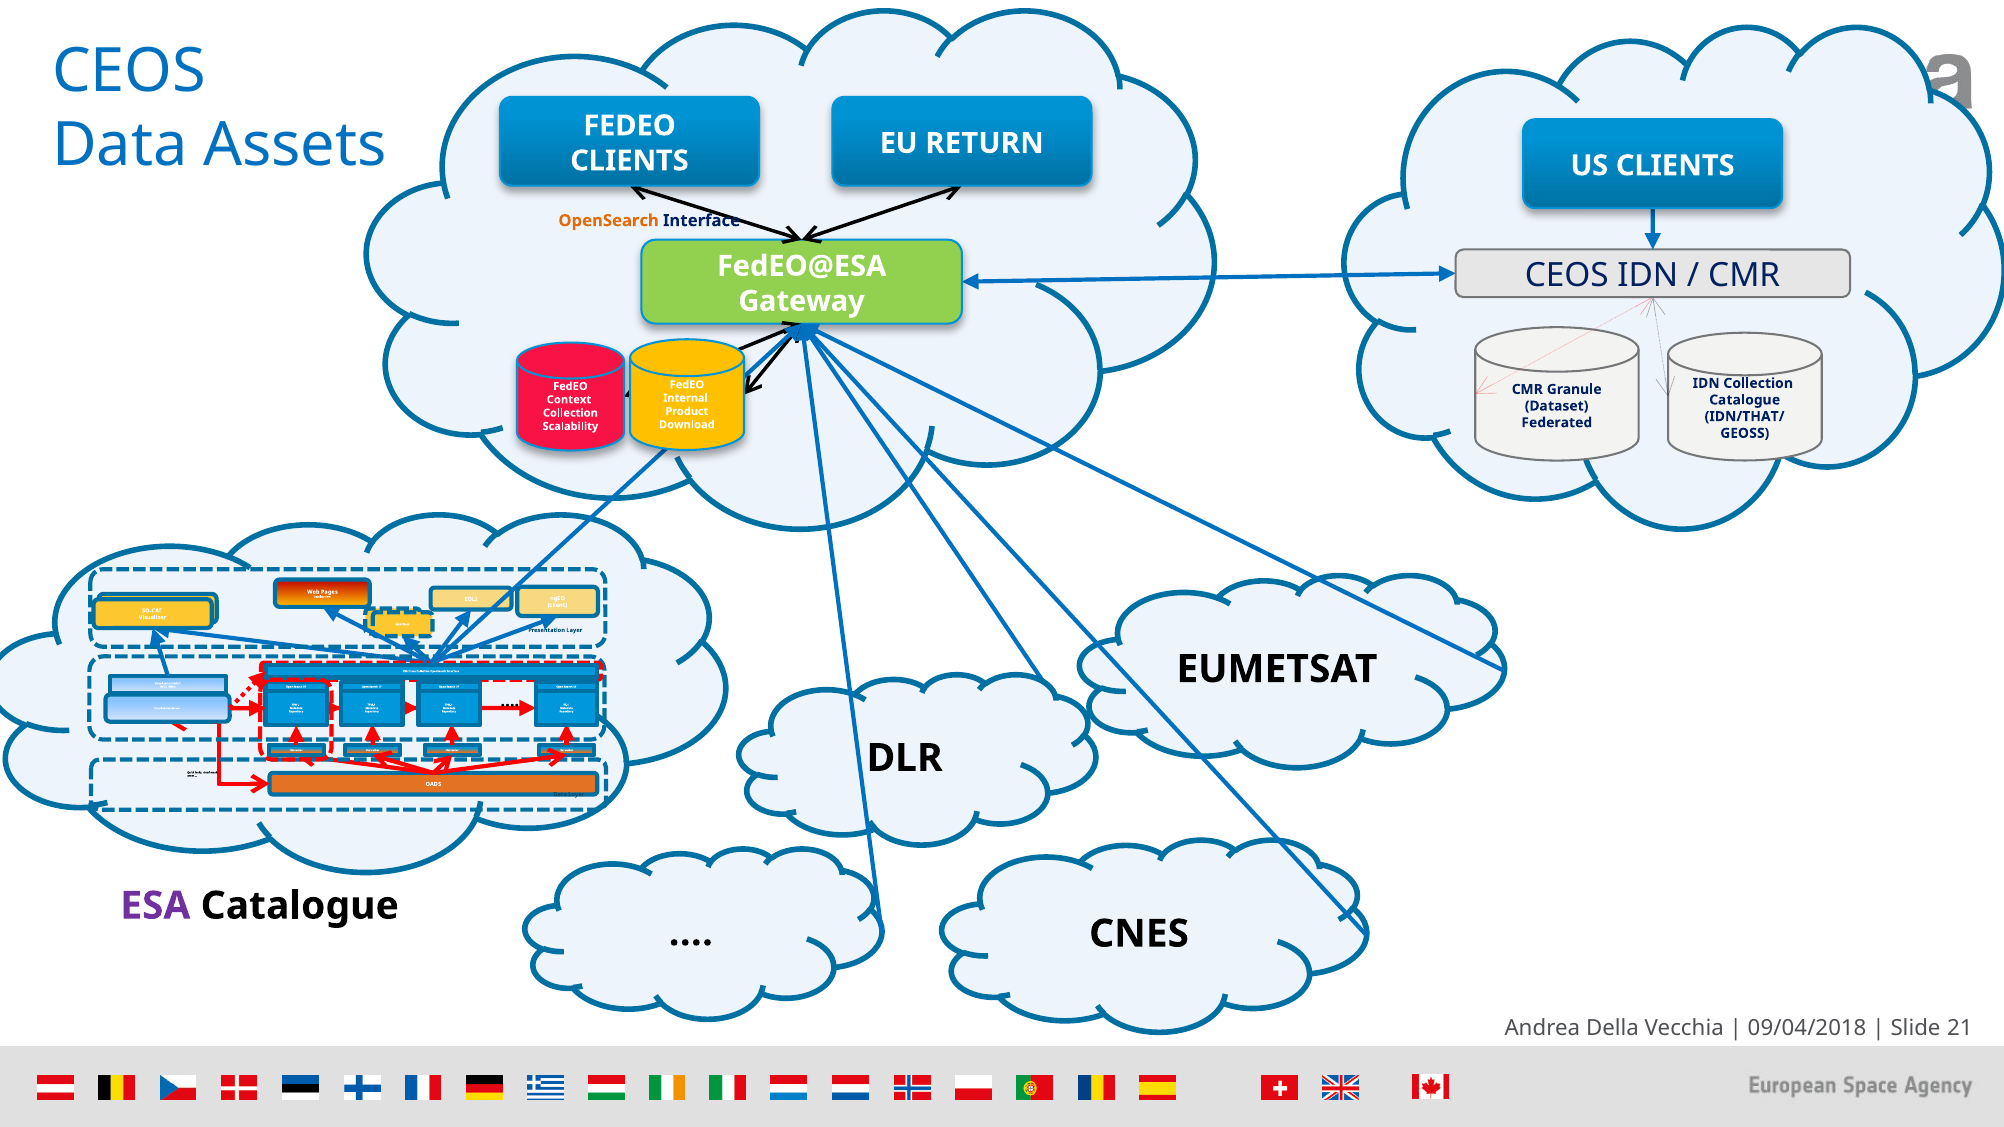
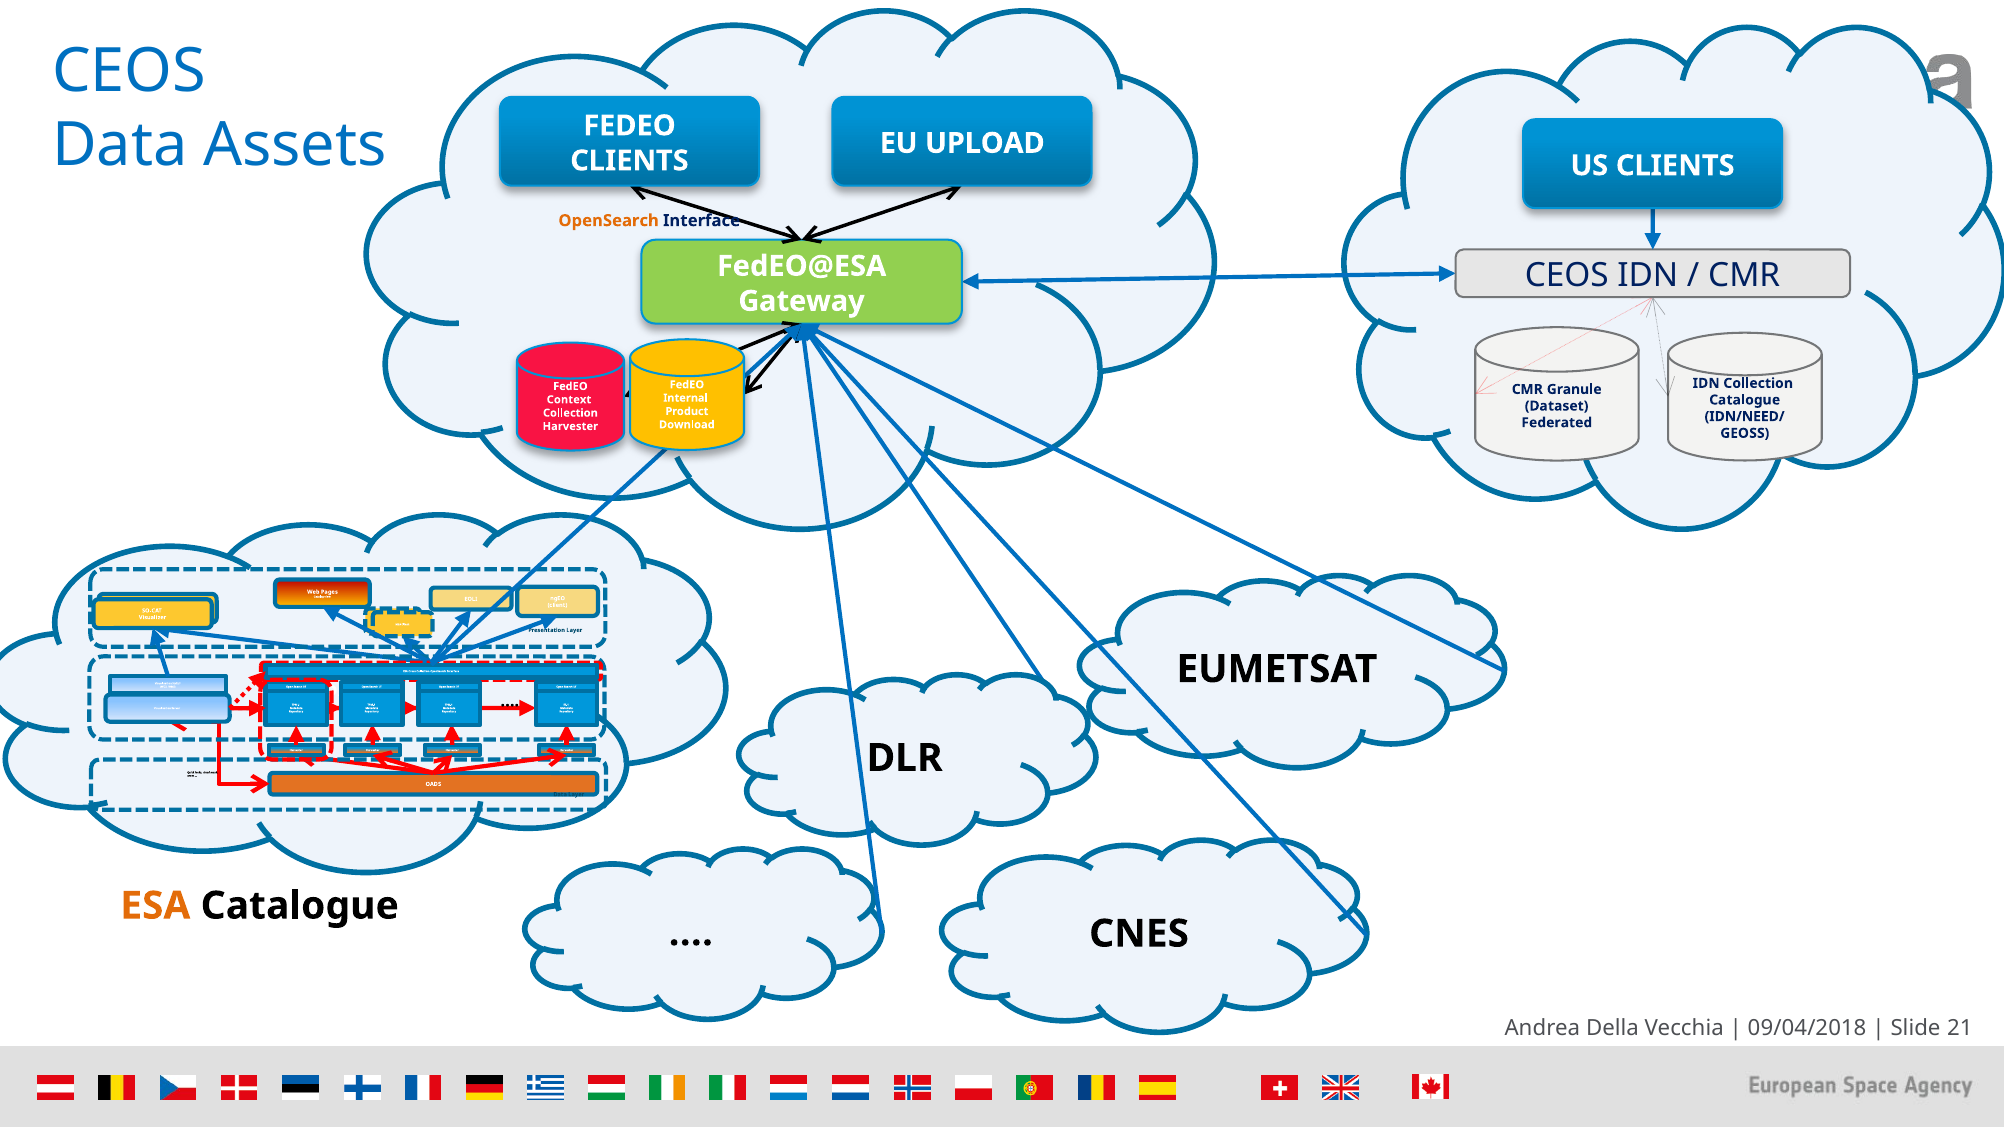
RETURN: RETURN -> UPLOAD (985, 143)
IDN/THAT/: IDN/THAT/ -> IDN/NEED/ (1745, 417)
Scalability: Scalability -> Harvester (570, 426)
ESA colour: purple -> orange (155, 906)
